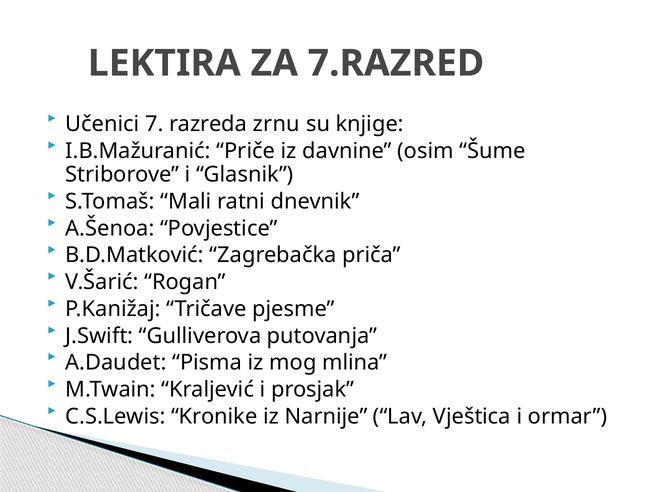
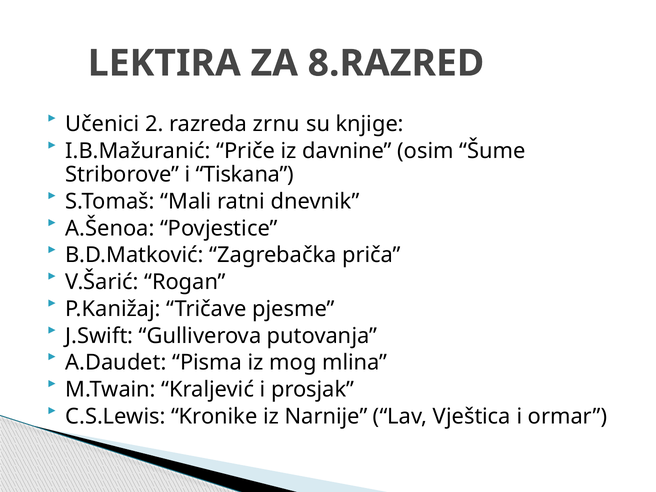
7.RAZRED: 7.RAZRED -> 8.RAZRED (396, 63)
7: 7 -> 2 (154, 124)
Glasnik: Glasnik -> Tiskana (245, 175)
